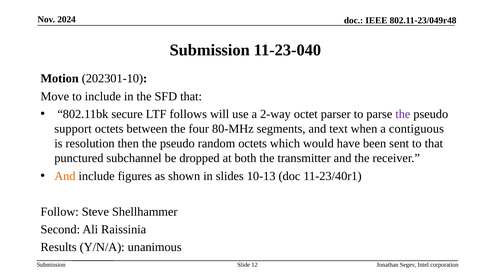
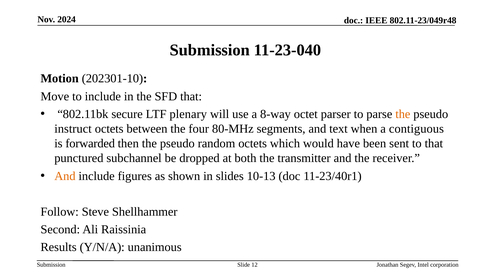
follows: follows -> plenary (188, 114)
2-way: 2-way -> 8-way (275, 114)
the colour: purple -> orange (403, 114)
support: support -> instruct (73, 129)
resolution: resolution -> forwarded (90, 144)
